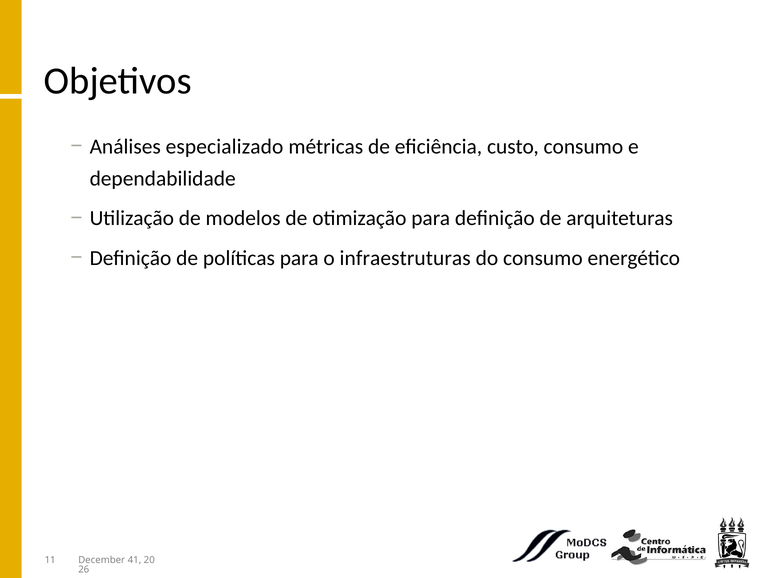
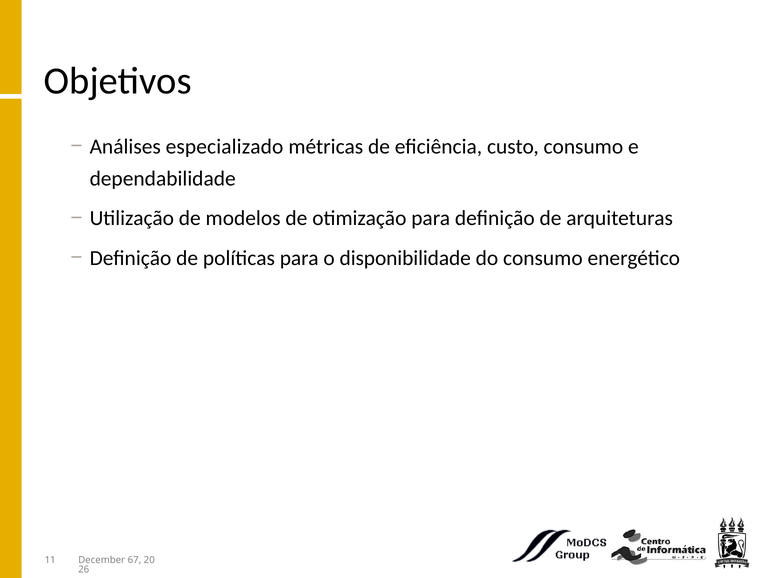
infraestruturas: infraestruturas -> disponibilidade (405, 258)
41: 41 -> 67 (134, 560)
